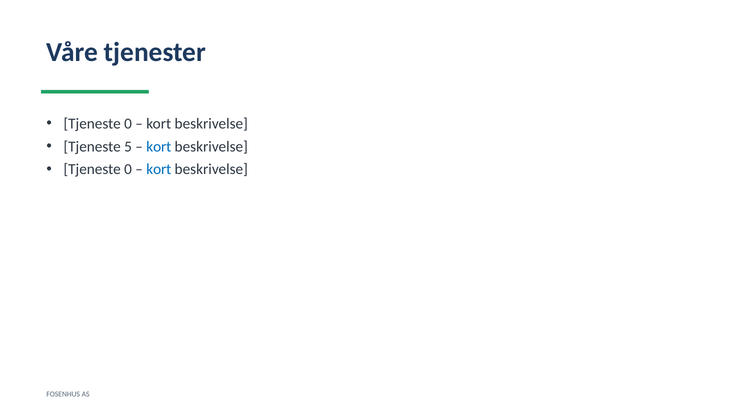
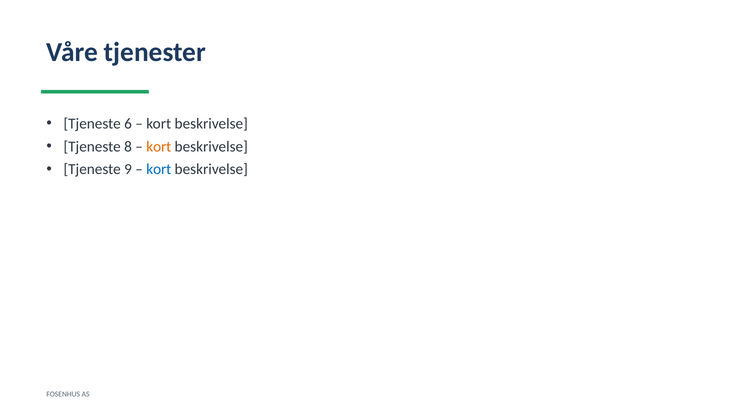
0: 0 -> 6 (128, 124)
5: 5 -> 8 (128, 146)
kort colour: blue -> orange (159, 146)
0: 0 -> 9 (128, 169)
